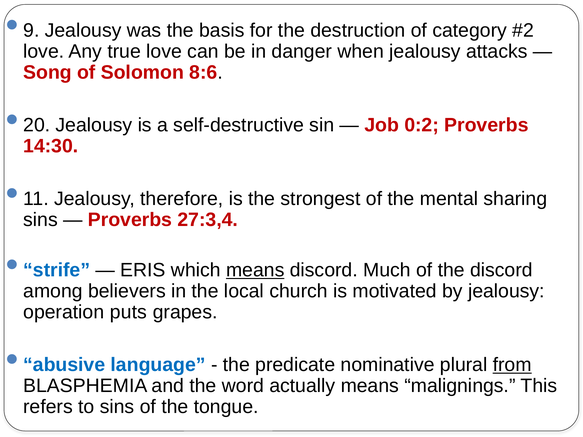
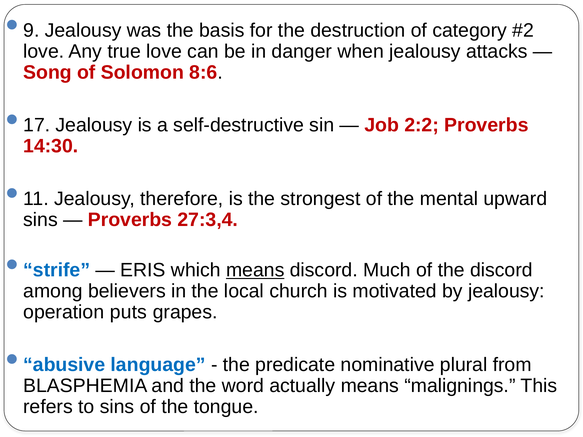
20: 20 -> 17 (37, 125)
0:2: 0:2 -> 2:2 (422, 125)
sharing: sharing -> upward (515, 199)
from underline: present -> none (512, 365)
